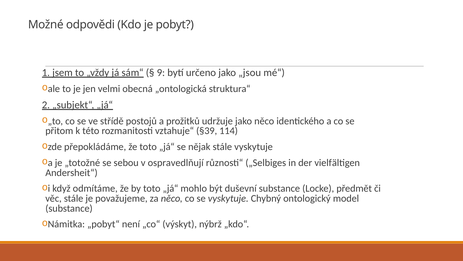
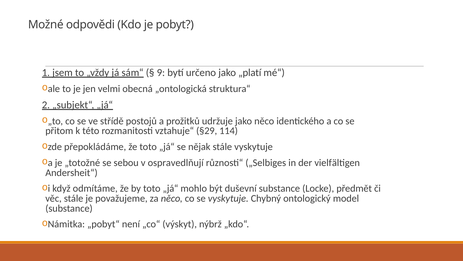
„jsou: „jsou -> „platí (250, 72)
§39: §39 -> §29 (207, 131)
